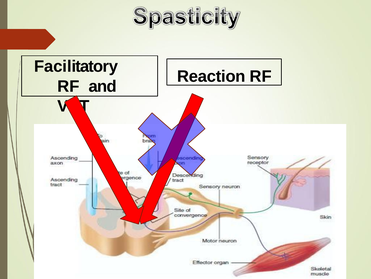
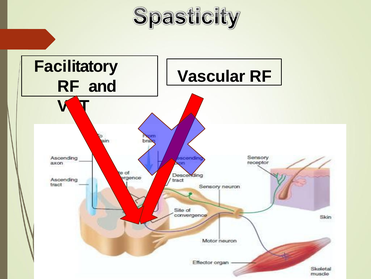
Reaction: Reaction -> Vascular (211, 76)
